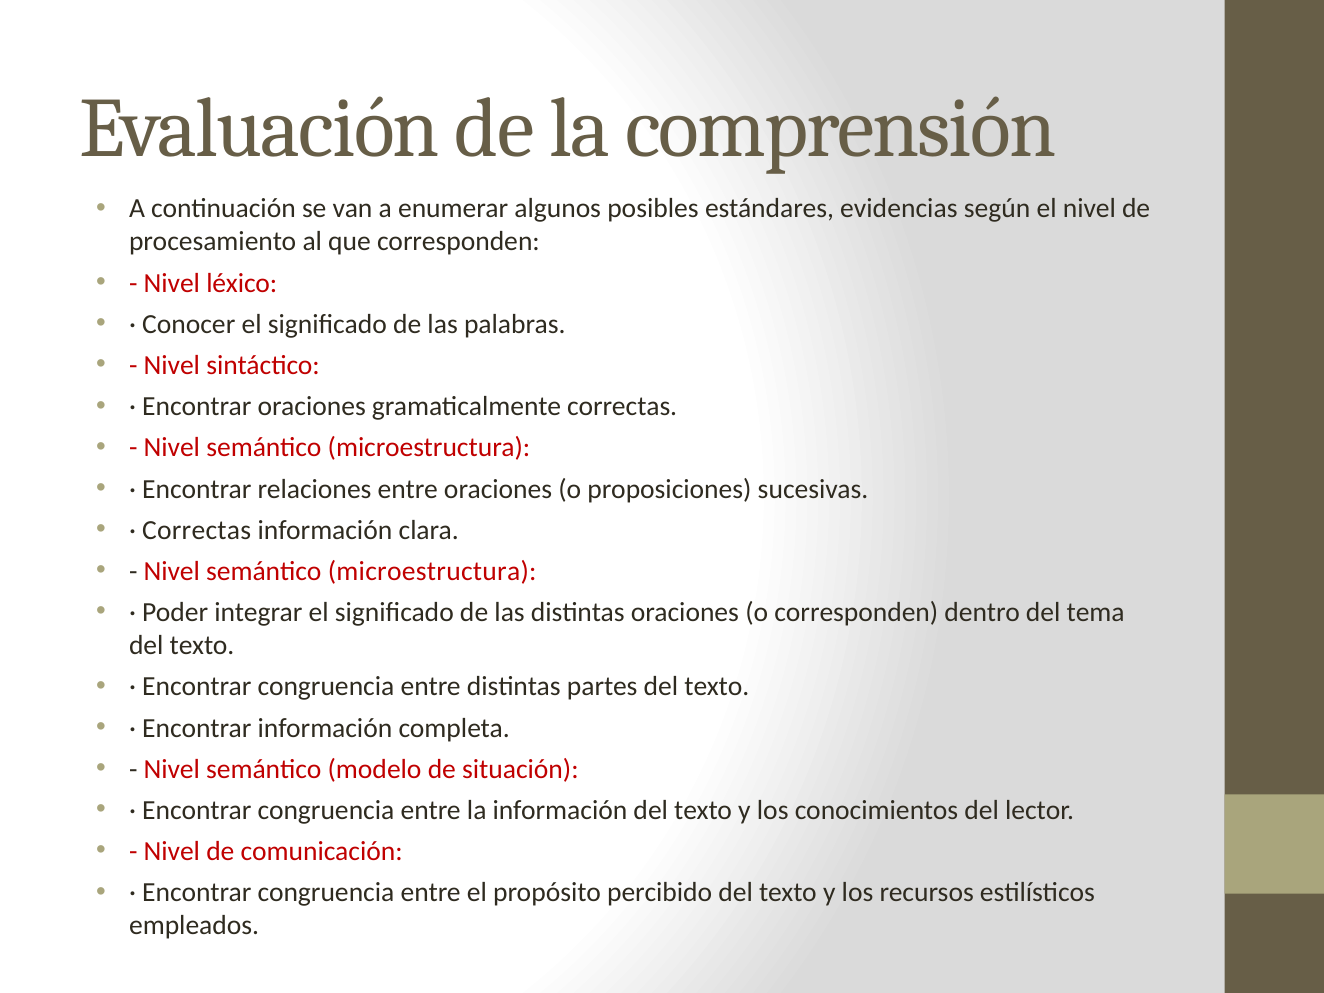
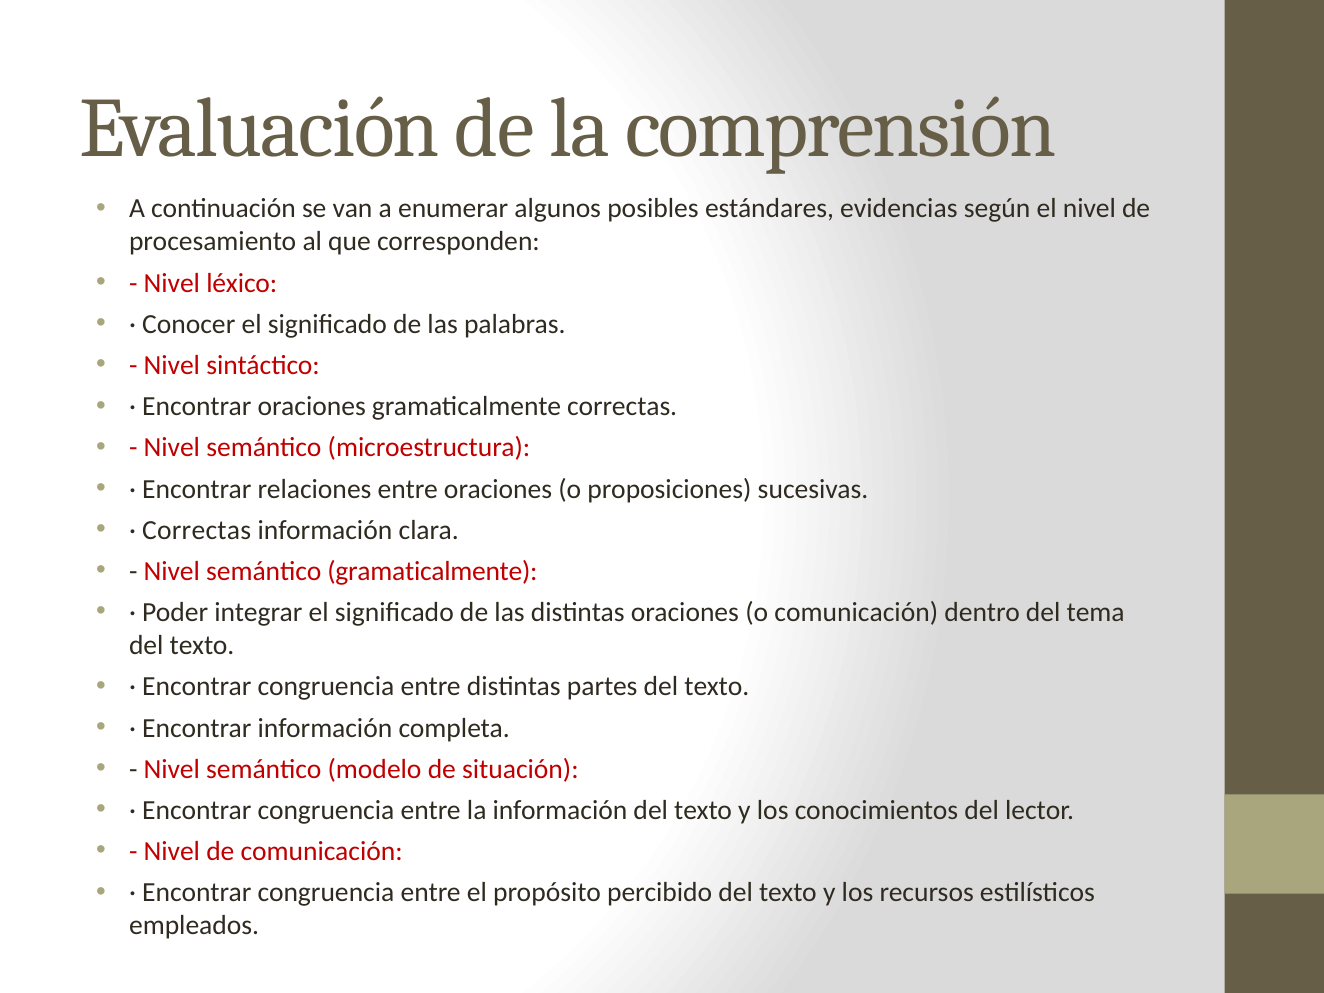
microestructura: microestructura -> gramaticalmente (432, 571)
o corresponden: corresponden -> comunicación (856, 613)
